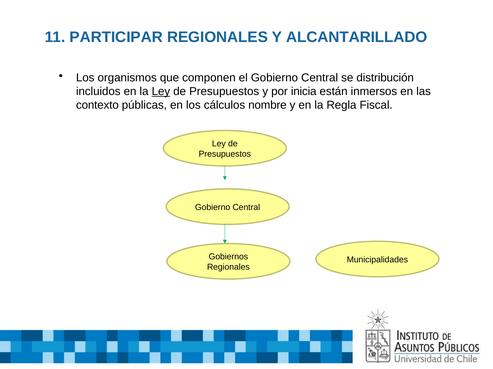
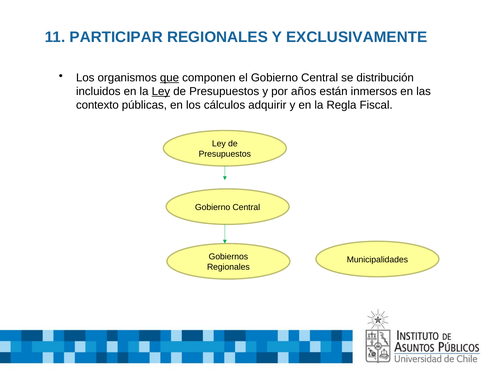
ALCANTARILLADO: ALCANTARILLADO -> EXCLUSIVAMENTE (357, 37)
que underline: none -> present (170, 78)
inicia: inicia -> años (304, 92)
nombre: nombre -> adquirir (267, 105)
